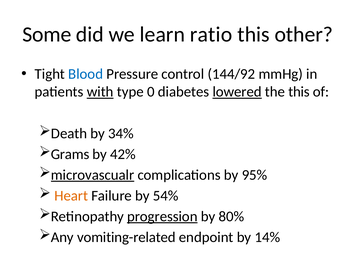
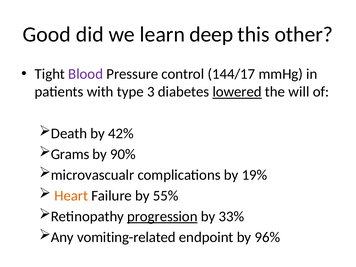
Some: Some -> Good (47, 34)
ratio: ratio -> deep (211, 34)
Blood colour: blue -> purple (86, 74)
144/92: 144/92 -> 144/17 (231, 74)
with underline: present -> none (100, 92)
0: 0 -> 3 (151, 92)
the this: this -> will (299, 92)
34%: 34% -> 42% (121, 133)
42%: 42% -> 90% (123, 154)
microvascualr underline: present -> none (93, 175)
95%: 95% -> 19% (255, 175)
54%: 54% -> 55% (166, 196)
80%: 80% -> 33% (231, 216)
14%: 14% -> 96% (267, 237)
